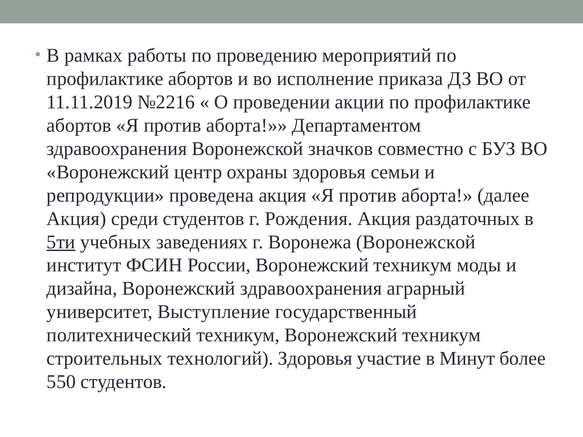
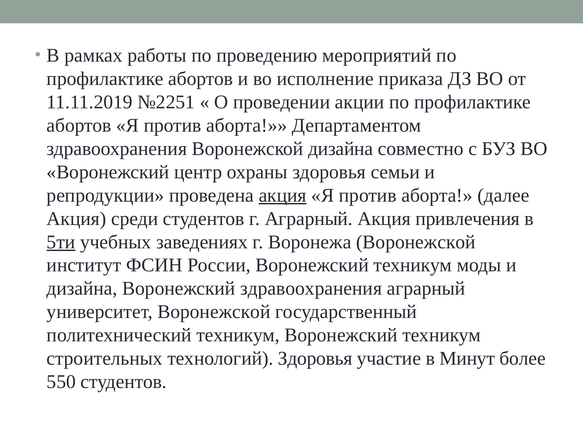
№2216: №2216 -> №2251 (166, 102)
Воронежской значков: значков -> дизайна (341, 149)
акция underline: none -> present (283, 195)
г Рождения: Рождения -> Аграрный (309, 219)
раздаточных: раздаточных -> привлечения (468, 219)
университет Выступление: Выступление -> Воронежской (214, 312)
